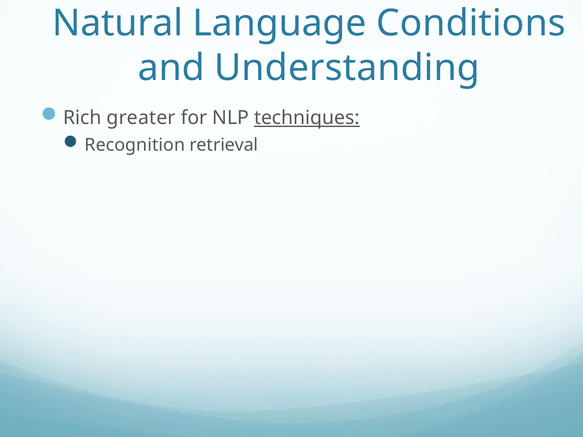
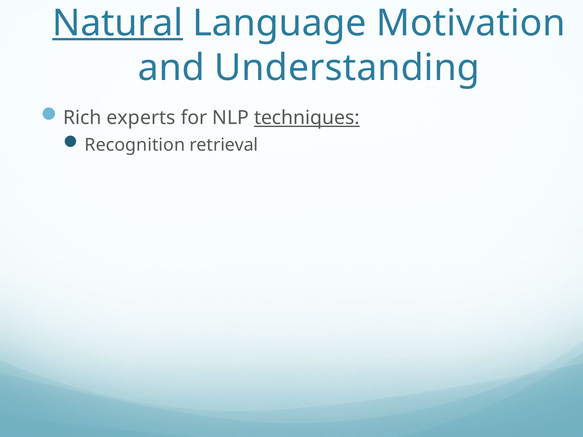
Natural underline: none -> present (118, 23)
Conditions: Conditions -> Motivation (471, 23)
greater: greater -> experts (141, 118)
